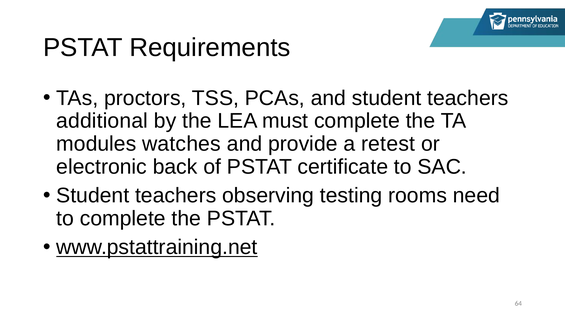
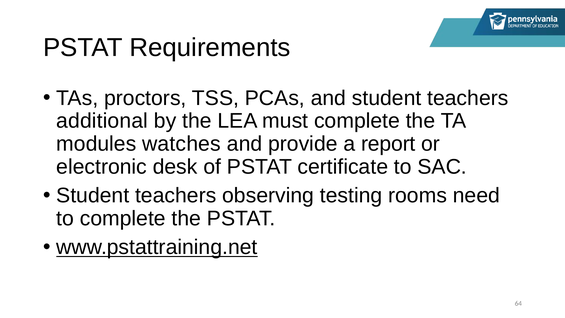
retest: retest -> report (388, 144)
back: back -> desk (175, 167)
